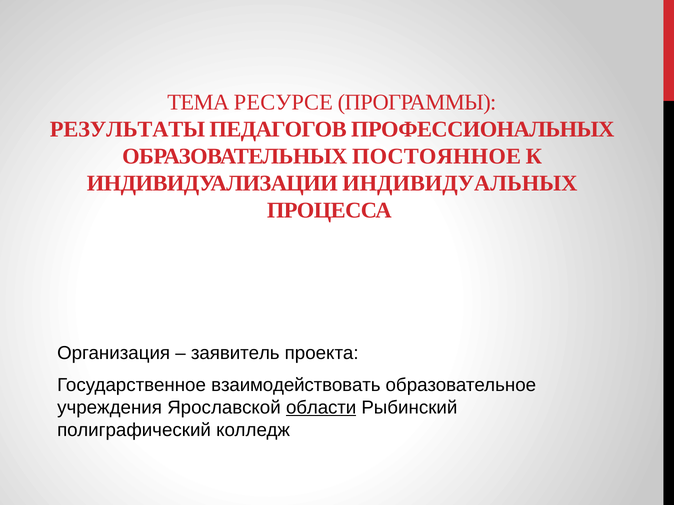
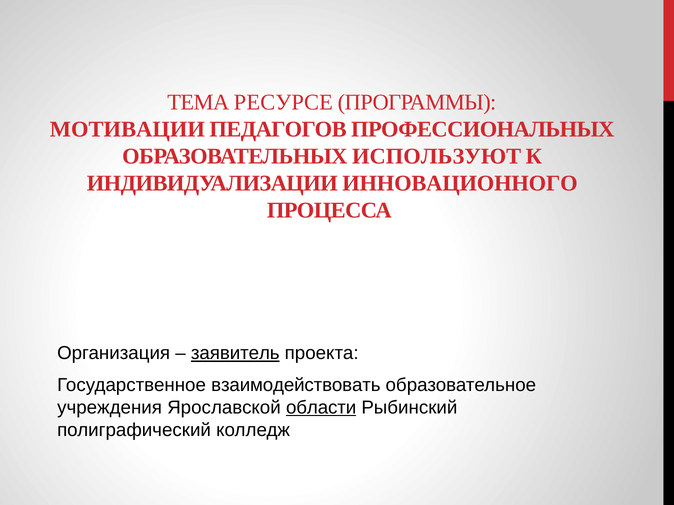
РЕЗУЛЬТАТЫ: РЕЗУЛЬТАТЫ -> МОТИВАЦИИ (127, 130)
ПОСТОЯННОЕ: ПОСТОЯННОЕ -> ИСПОЛЬЗУЮТ (437, 157)
ИНДИВИДУАЛЬНЫХ: ИНДИВИДУАЛЬНЫХ -> ИННОВАЦИОННОГО (460, 184)
заявитель underline: none -> present (235, 354)
